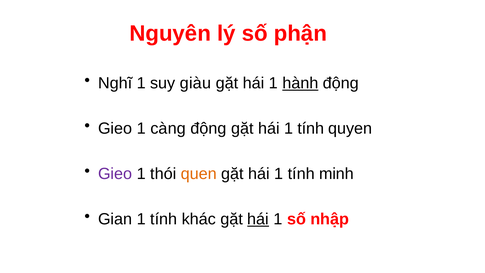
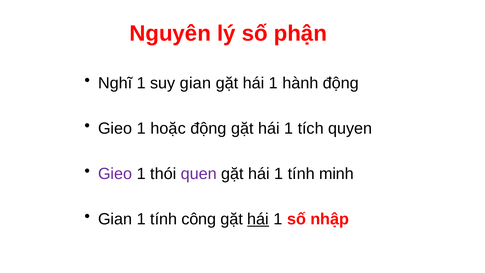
suy giàu: giàu -> gian (196, 83)
hành underline: present -> none (300, 83)
càng: càng -> hoặc (168, 128)
tính: tính -> tích (311, 128)
quen colour: orange -> purple (199, 174)
khác: khác -> công (199, 219)
